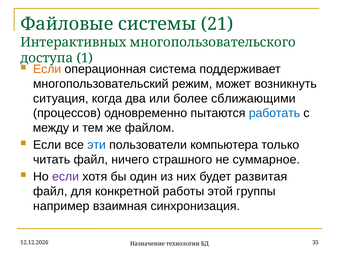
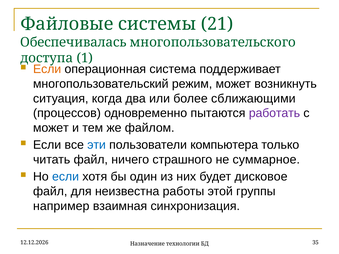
Интерактивных: Интерактивных -> Обеспечивалась (73, 42)
работать colour: blue -> purple (274, 113)
между: между -> может (51, 128)
если colour: purple -> blue (66, 177)
развитая: развитая -> дисковое (261, 177)
конкретной: конкретной -> неизвестна (127, 192)
